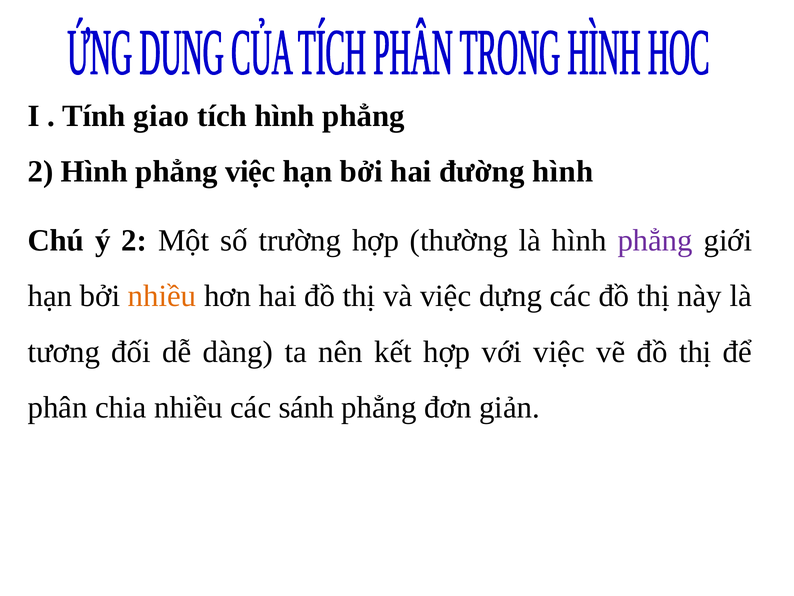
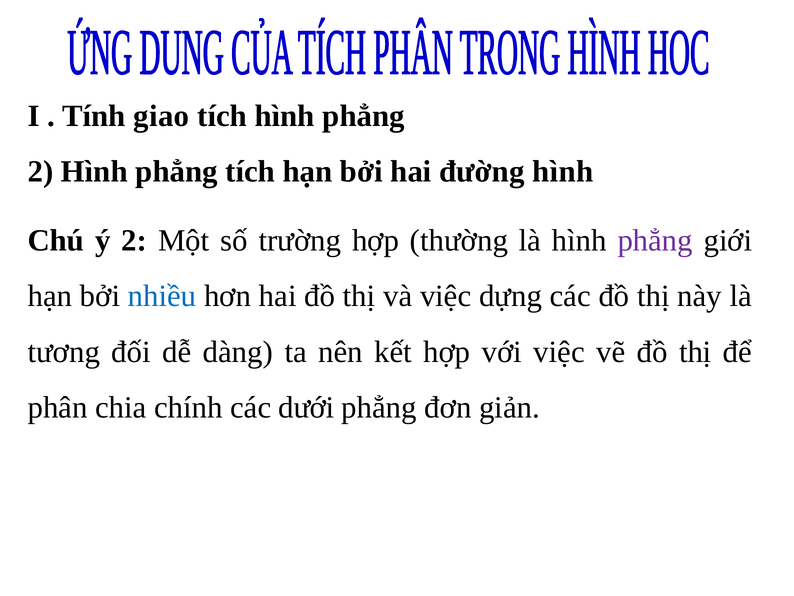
phẳng việc: việc -> tích (250, 172)
nhiều colour: orange -> blue (162, 296)
chia nhiều: nhiều -> chính (188, 407)
sánh: sánh -> dưới (306, 407)
